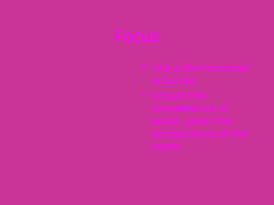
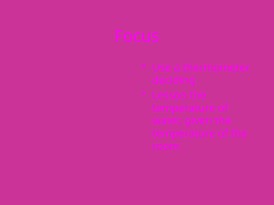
accurate: accurate -> deciding (174, 81)
